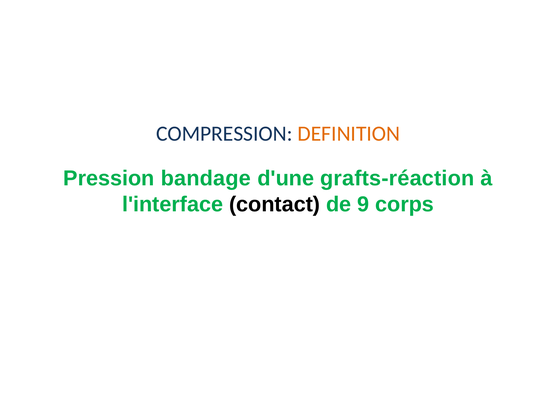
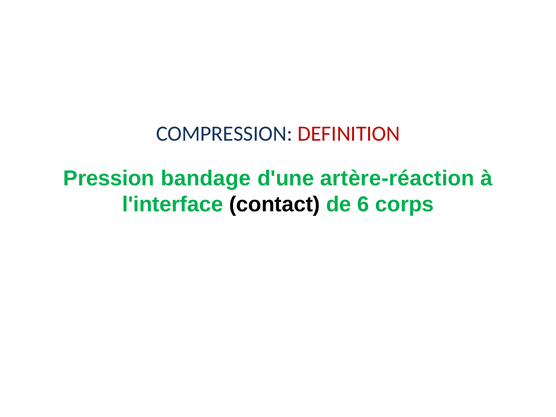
DEFINITION colour: orange -> red (349, 134)
grafts-réaction: grafts-réaction -> artère-réaction (397, 178)
9: 9 -> 6 (363, 204)
